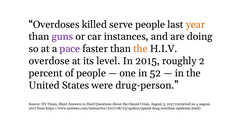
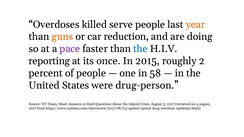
guns colour: purple -> orange (62, 37)
instances: instances -> reduction (126, 37)
the colour: orange -> blue (140, 49)
overdose: overdose -> reporting (49, 61)
level: level -> once (108, 61)
52: 52 -> 58 (155, 73)
